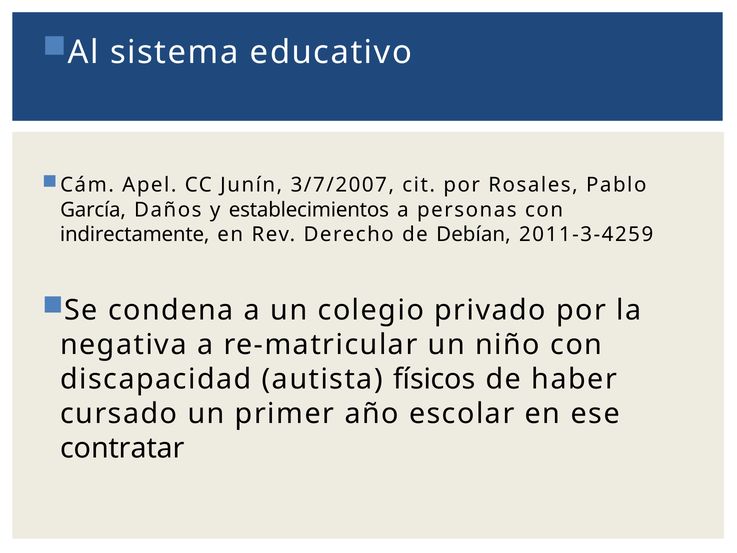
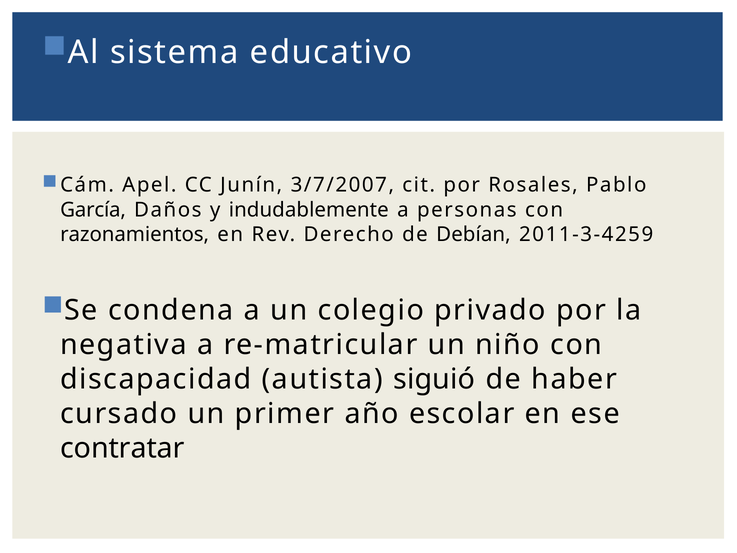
establecimientos: establecimientos -> indudablemente (309, 210)
indirectamente: indirectamente -> razonamientos (135, 234)
físicos: físicos -> siguió (434, 379)
